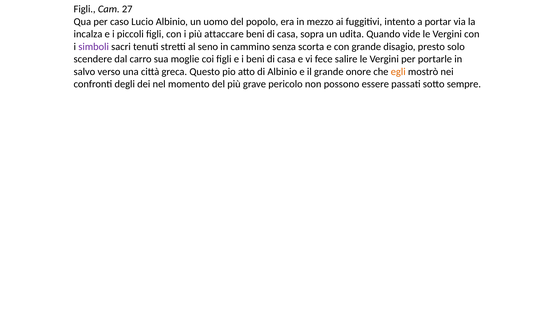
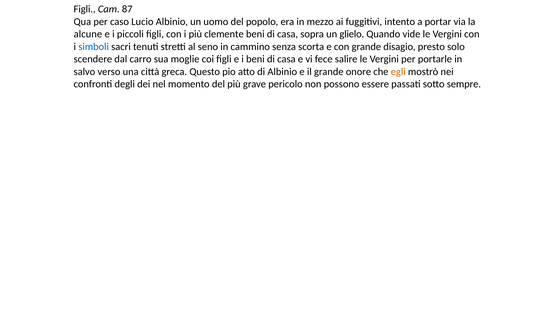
27: 27 -> 87 (127, 9)
incalza: incalza -> alcune (88, 34)
attaccare: attaccare -> clemente (224, 34)
udita: udita -> glielo (352, 34)
simboli colour: purple -> blue (94, 47)
